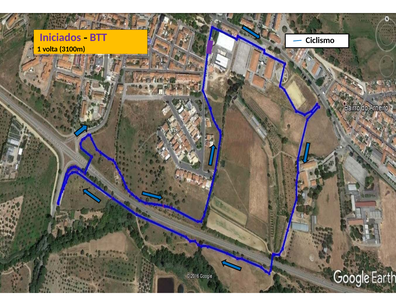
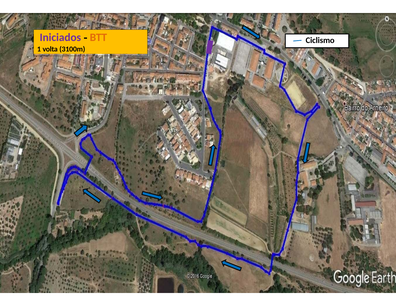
BTT colour: purple -> orange (98, 37)
